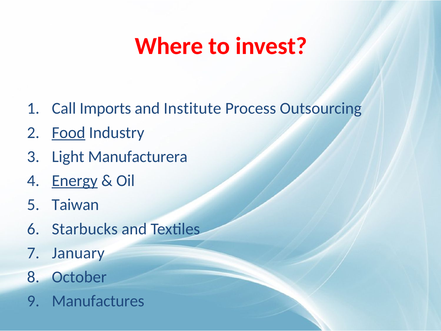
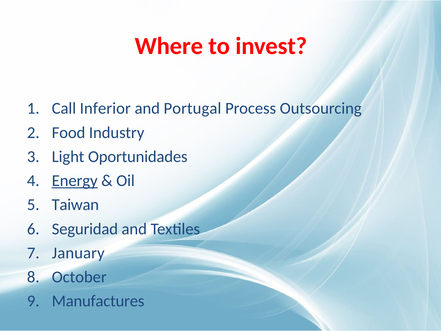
Imports: Imports -> Inferior (105, 108)
Institute: Institute -> Portugal (192, 108)
Food underline: present -> none (69, 132)
Manufacturera: Manufacturera -> Oportunidades (138, 157)
Starbucks: Starbucks -> Seguridad (85, 229)
